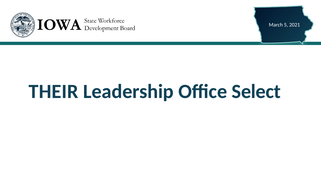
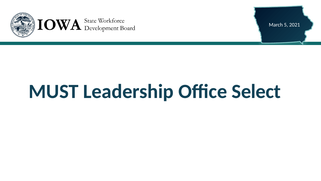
THEIR: THEIR -> MUST (54, 91)
